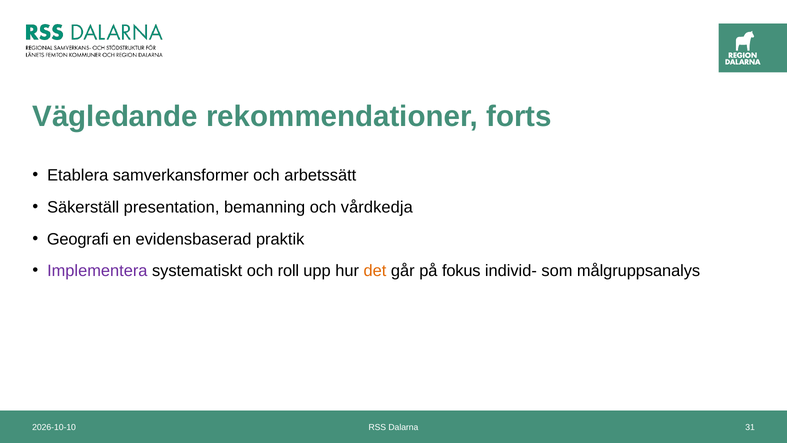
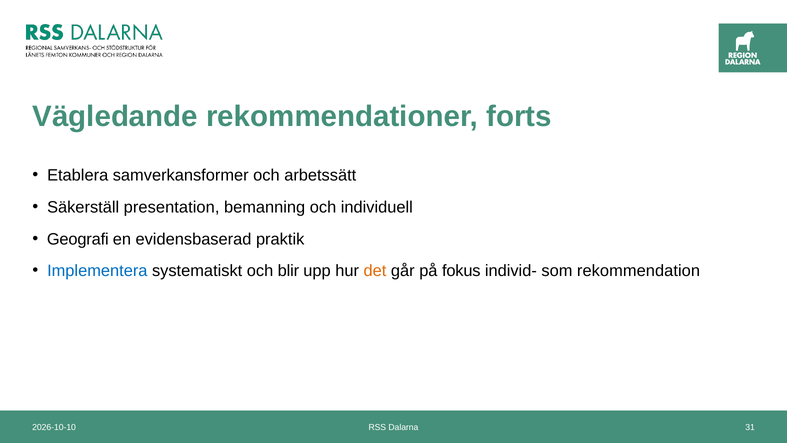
vårdkedja: vårdkedja -> individuell (377, 207)
Implementera colour: purple -> blue (97, 271)
roll: roll -> blir (288, 271)
målgruppsanalys: målgruppsanalys -> rekommendation (639, 271)
